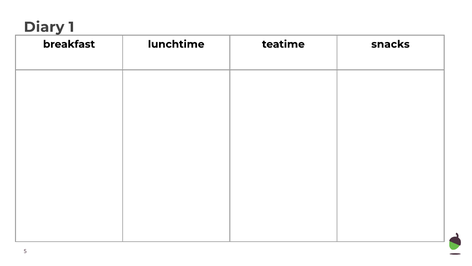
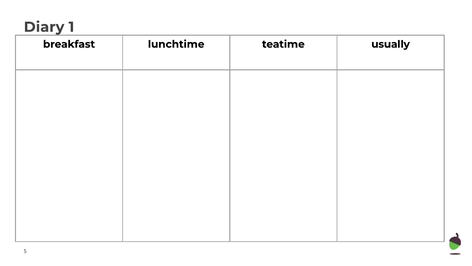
snacks: snacks -> usually (391, 44)
